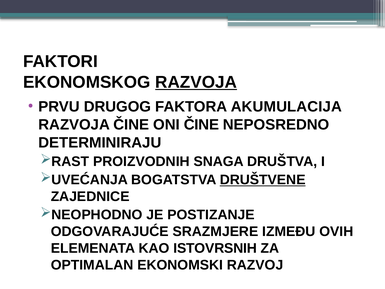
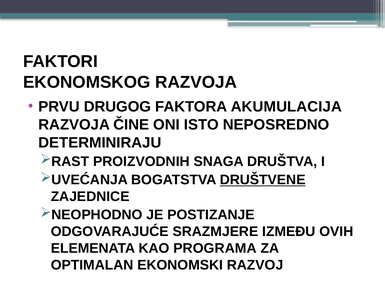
RAZVOJA underline: present -> none (196, 82)
ONI ČINE: ČINE -> ISTO (201, 125)
ISTOVRSNIH: ISTOVRSNIH -> PROGRAMA (215, 248)
